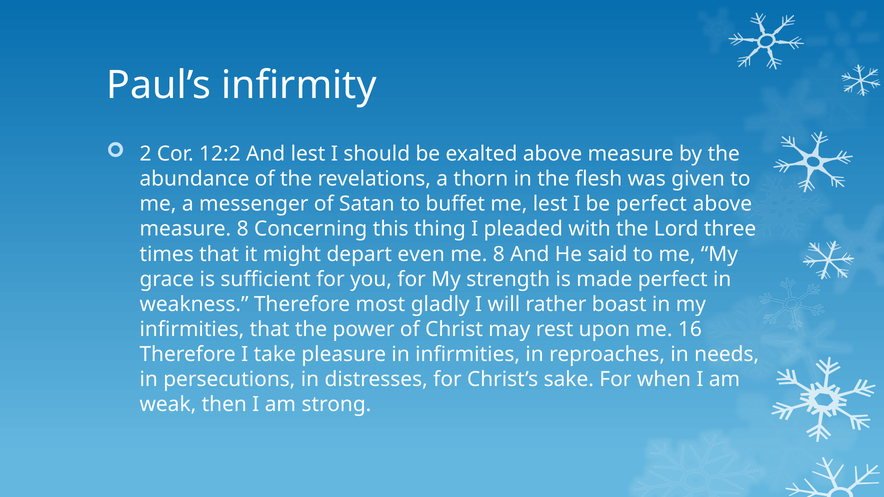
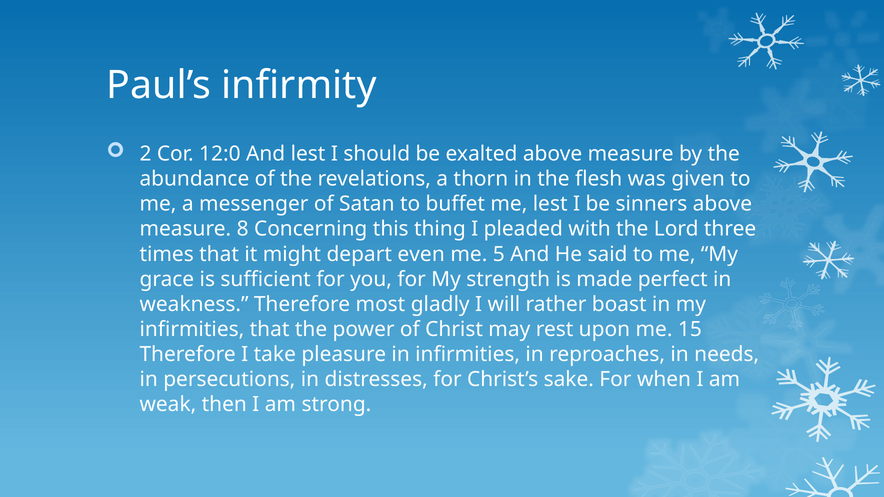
12:2: 12:2 -> 12:0 (220, 154)
be perfect: perfect -> sinners (651, 204)
me 8: 8 -> 5 (499, 254)
16: 16 -> 15 (690, 329)
